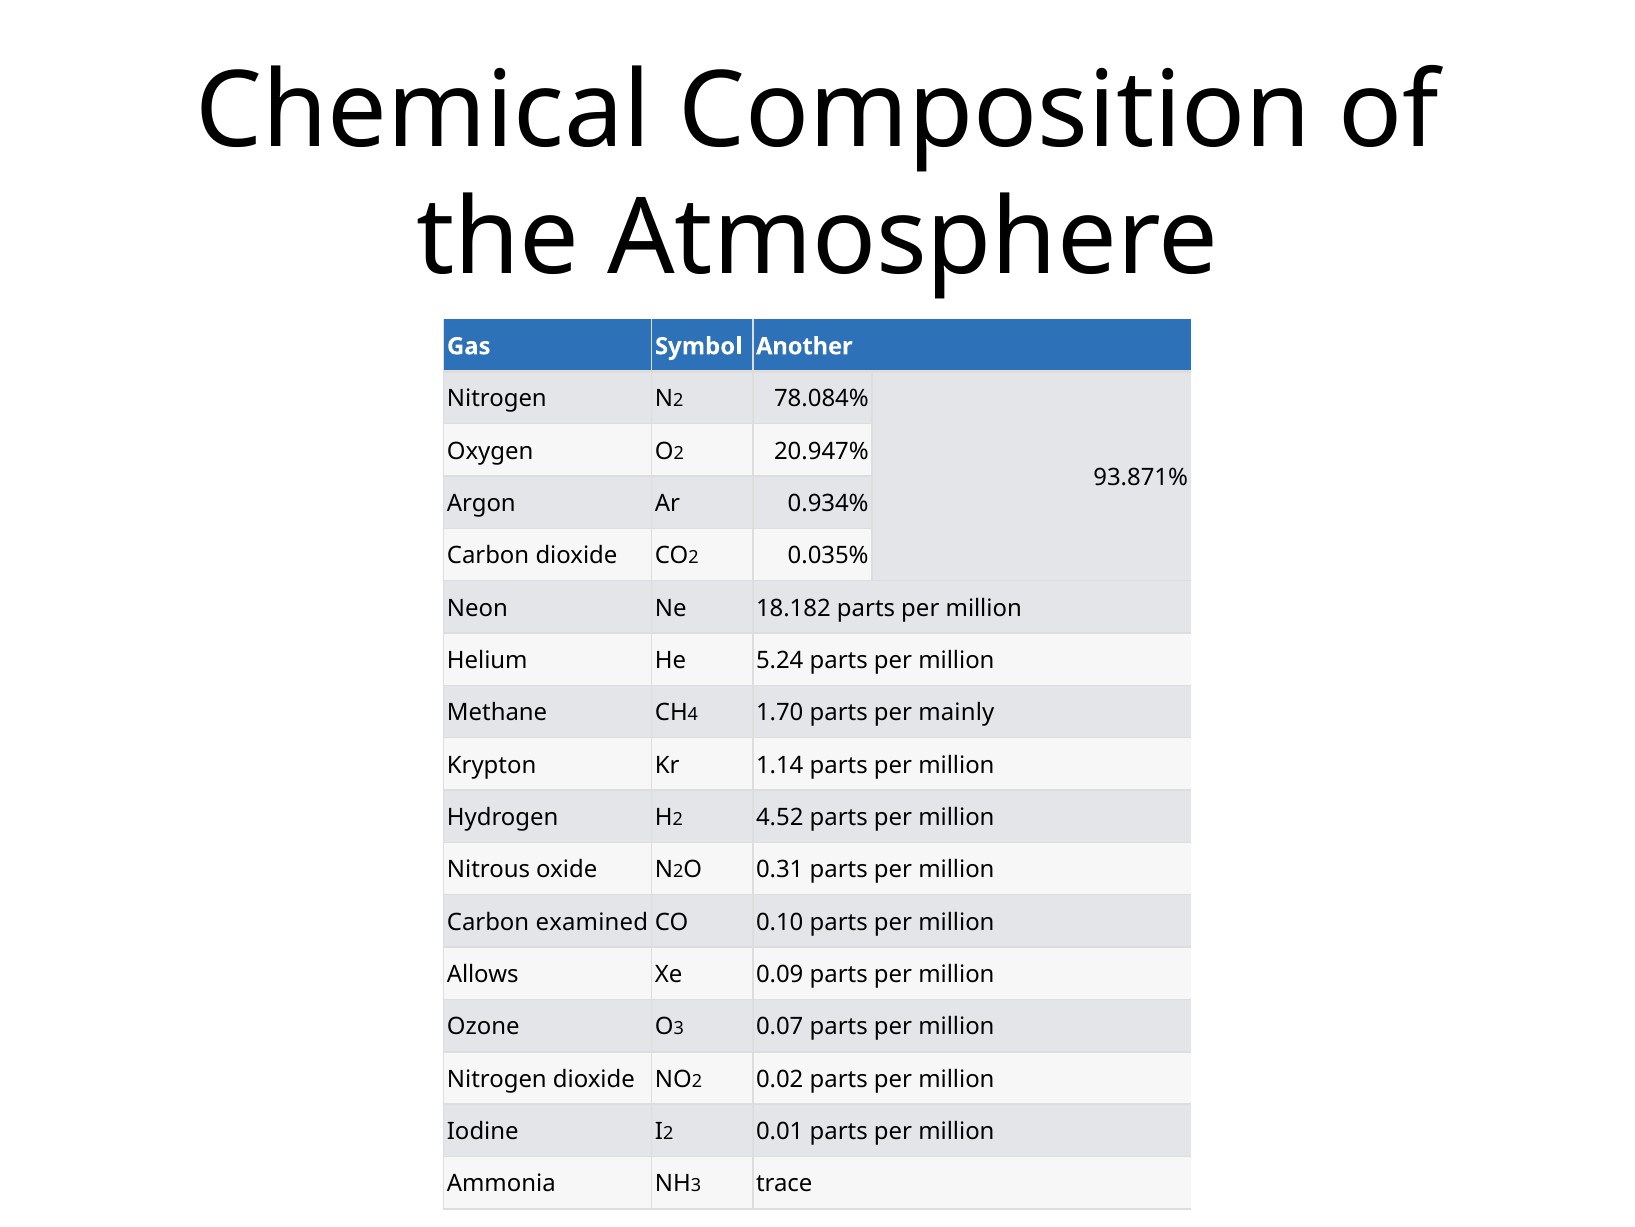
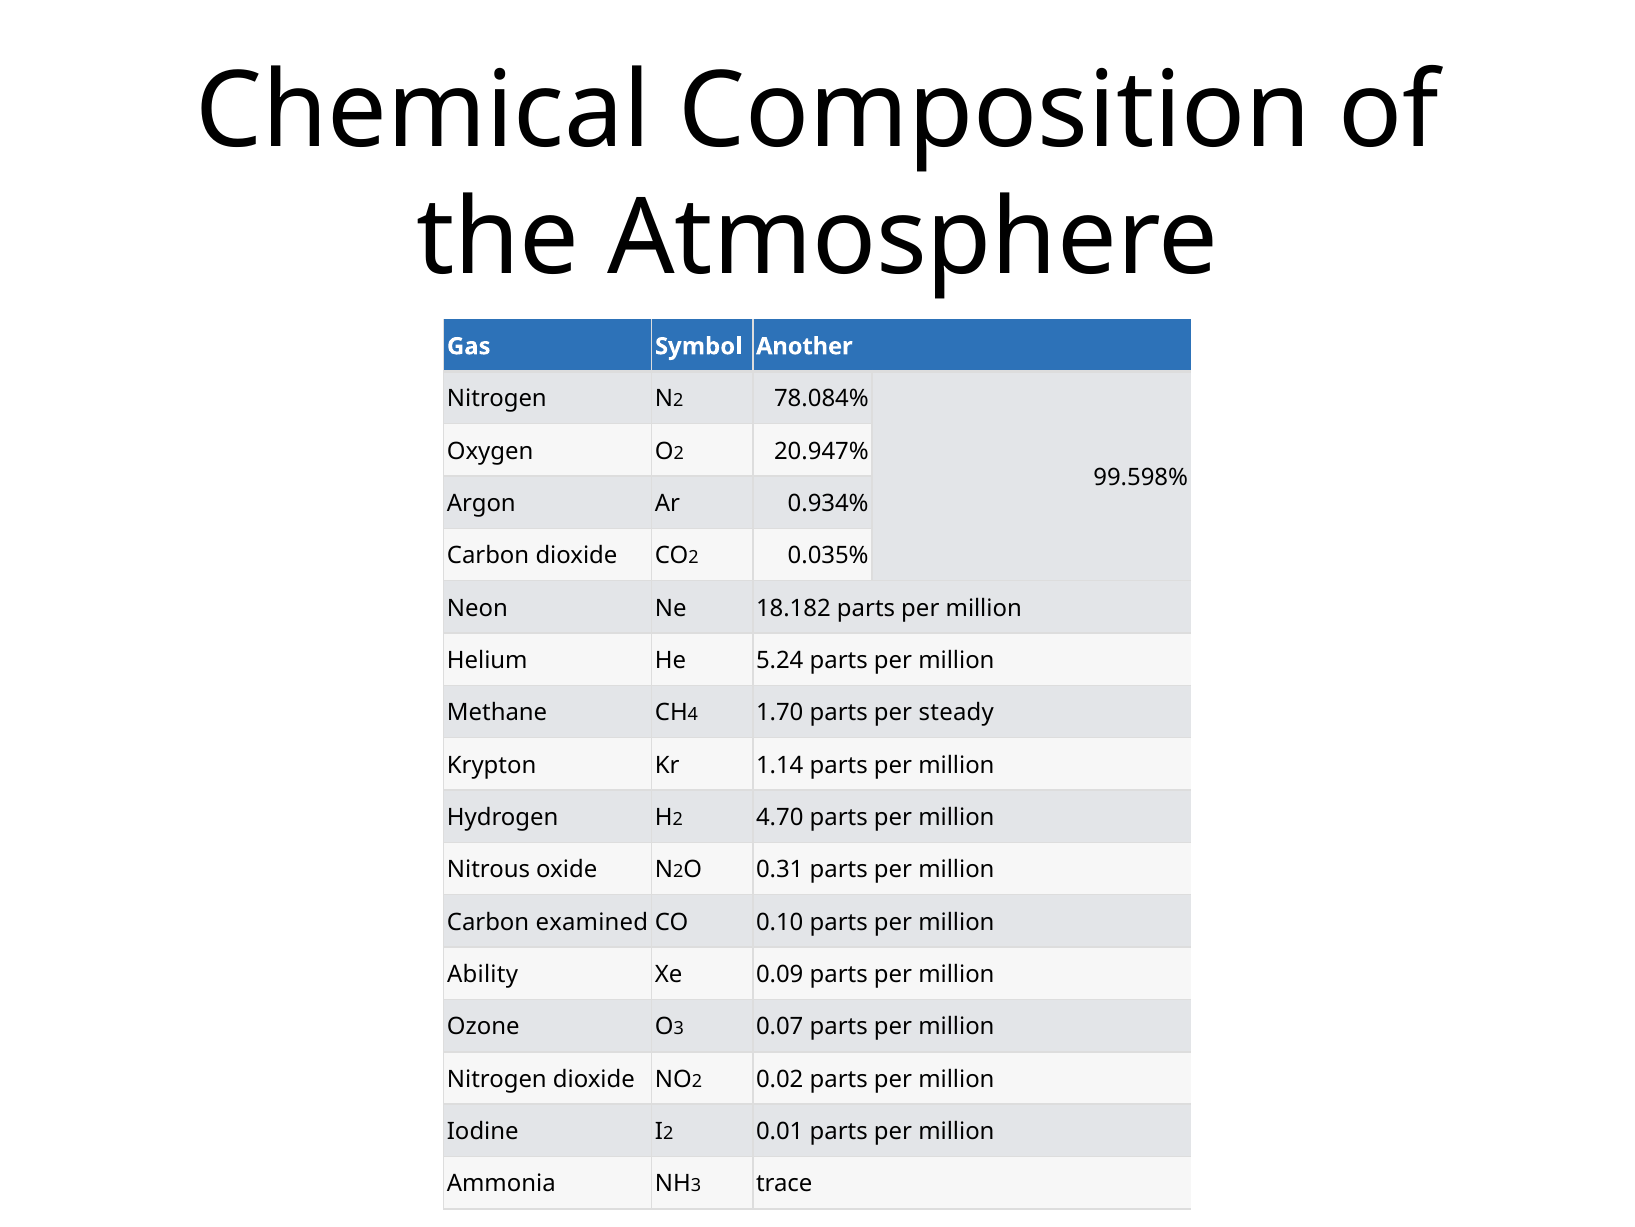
93.871%: 93.871% -> 99.598% (1141, 477)
mainly: mainly -> steady (956, 712)
4.52: 4.52 -> 4.70 (780, 817)
Allows: Allows -> Ability (483, 974)
